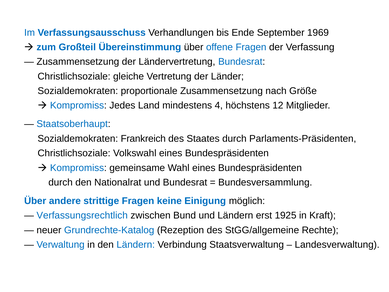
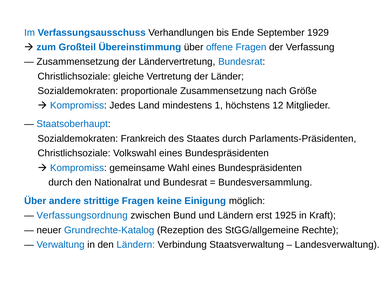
1969: 1969 -> 1929 (318, 33)
4: 4 -> 1 (219, 105)
Verfassungsrechtlich: Verfassungsrechtlich -> Verfassungsordnung (82, 215)
